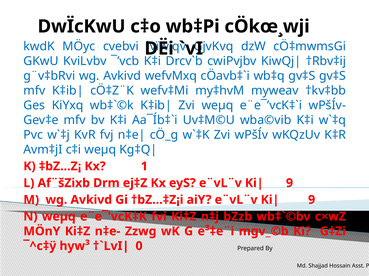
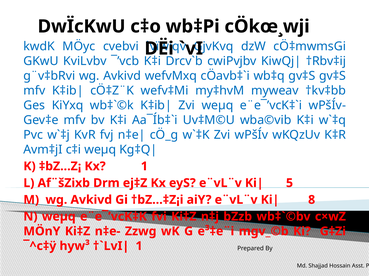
9: 9 -> 5 (289, 183)
9: 9 -> 8 (312, 200)
0: 0 -> 1 (139, 247)
